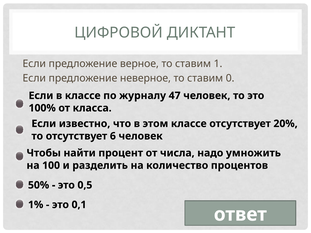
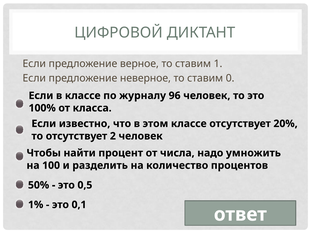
47: 47 -> 96 (175, 96)
6: 6 -> 2 (113, 136)
